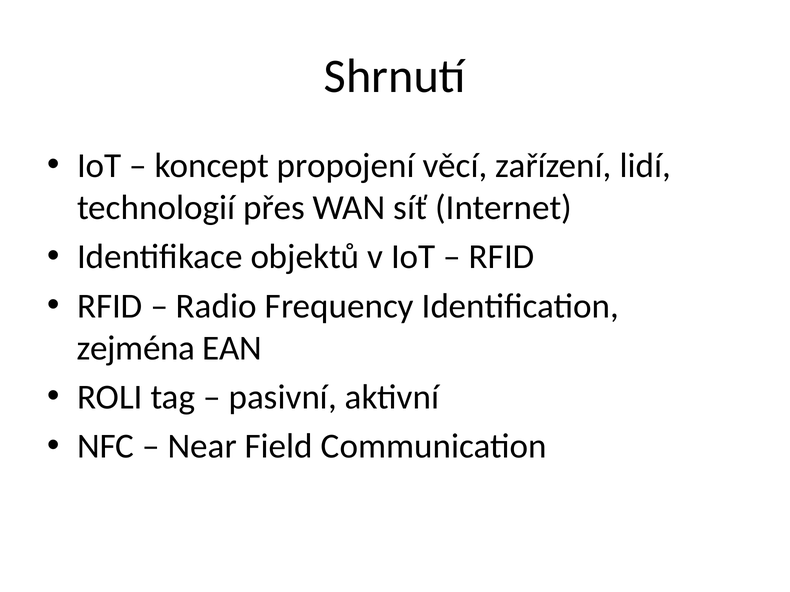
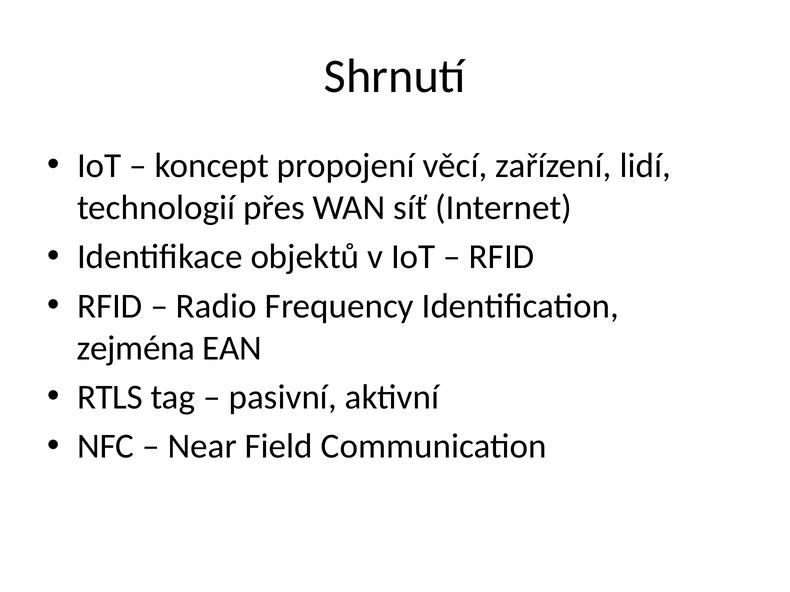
ROLI: ROLI -> RTLS (110, 398)
